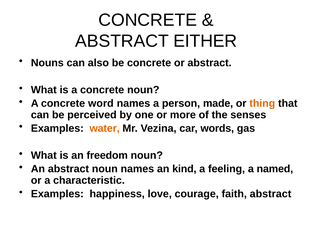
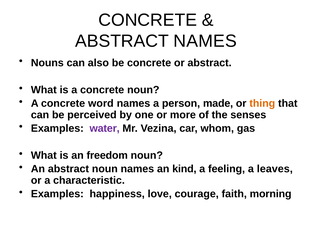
ABSTRACT EITHER: EITHER -> NAMES (205, 41)
water colour: orange -> purple (105, 128)
words: words -> whom (217, 128)
named: named -> leaves (275, 169)
faith abstract: abstract -> morning (271, 194)
